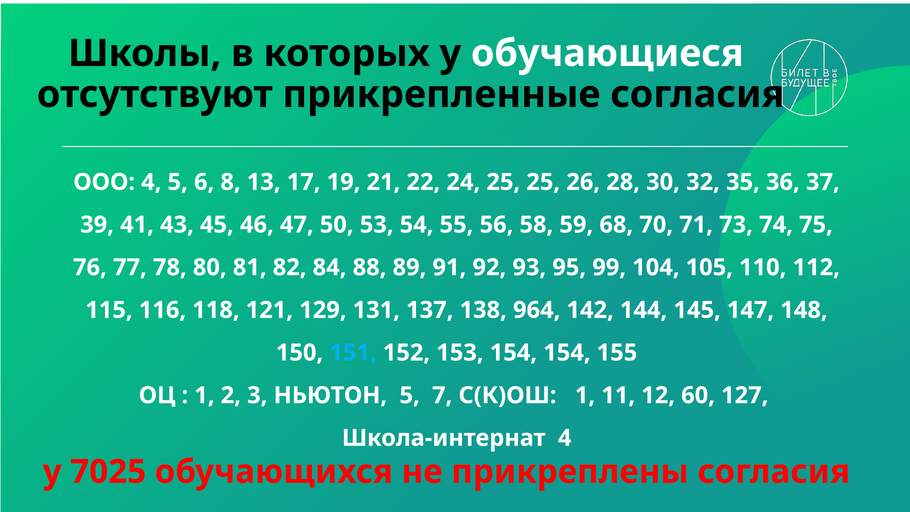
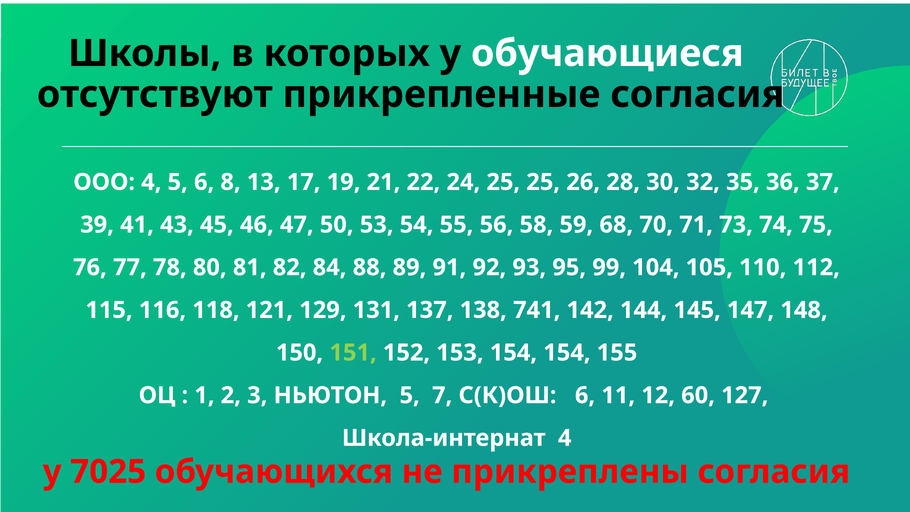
964: 964 -> 741 (537, 310)
151 colour: light blue -> light green (353, 353)
С(К)ОШ 1: 1 -> 6 (585, 395)
